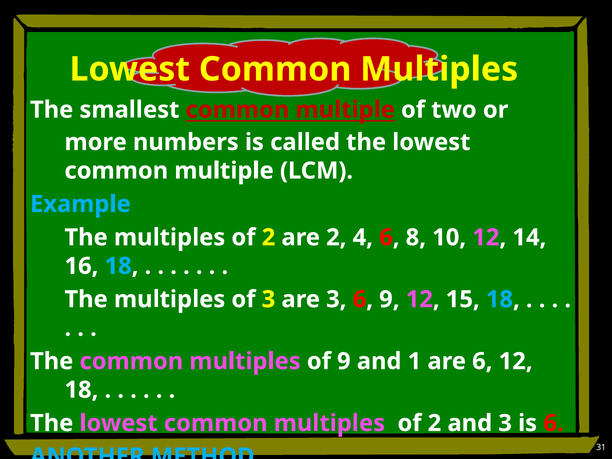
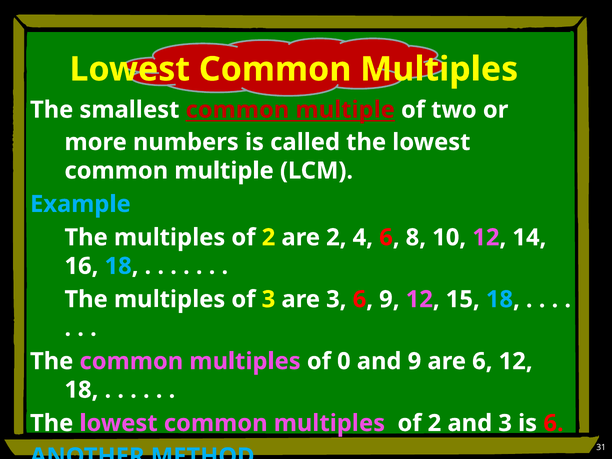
of 9: 9 -> 0 (344, 361)
and 1: 1 -> 9 (414, 361)
